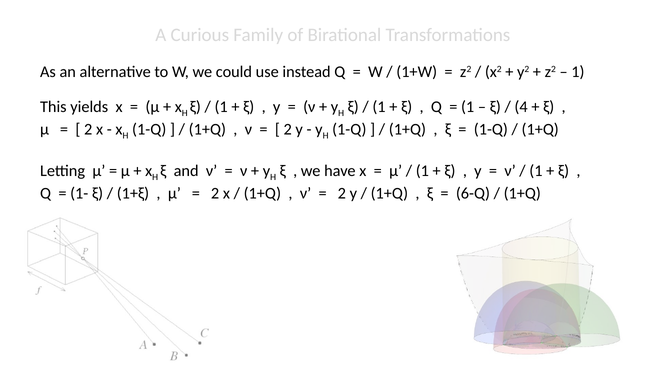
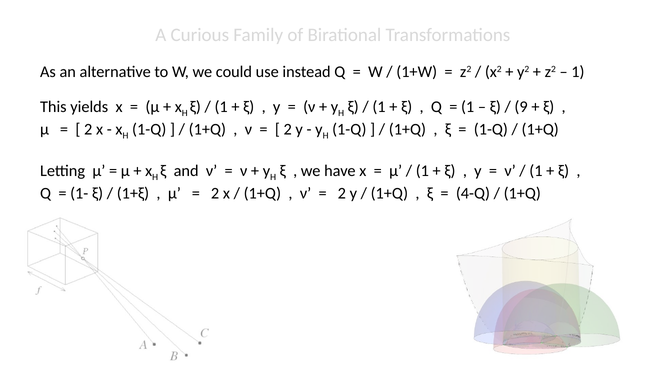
4: 4 -> 9 (521, 107)
6-Q: 6-Q -> 4-Q (473, 193)
